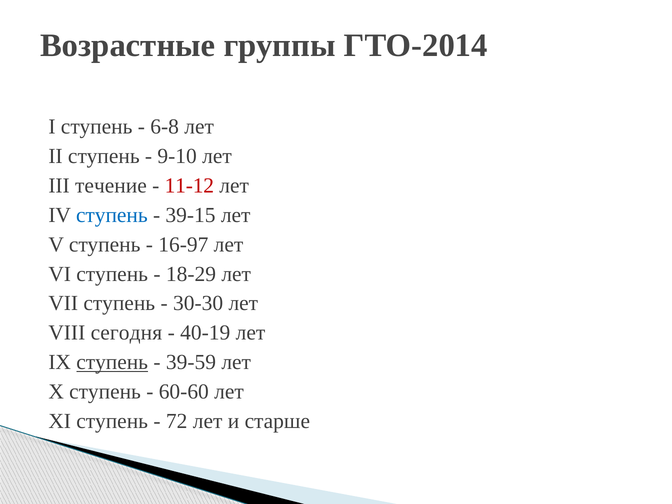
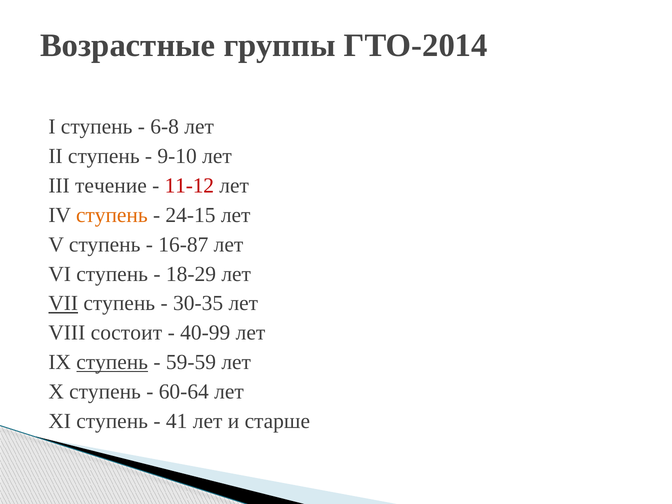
ступень colour: blue -> orange (112, 215)
39-15: 39-15 -> 24-15 (190, 215)
16-97: 16-97 -> 16-87 (183, 244)
VII underline: none -> present (63, 303)
30-30: 30-30 -> 30-35 (198, 303)
сегодня: сегодня -> состоит (126, 333)
40-19: 40-19 -> 40-99 (205, 333)
39-59: 39-59 -> 59-59 (191, 362)
60-60: 60-60 -> 60-64 (184, 392)
72: 72 -> 41 (177, 421)
